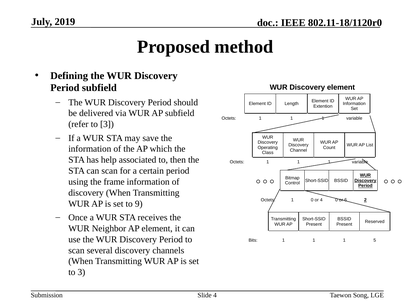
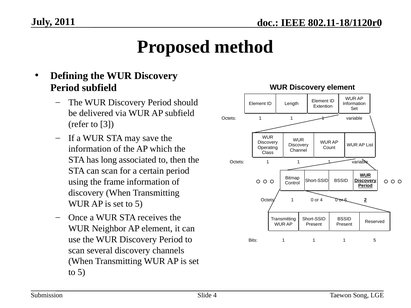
2019: 2019 -> 2011 (65, 22)
help: help -> long (109, 160)
9: 9 -> 5 (139, 204)
3: 3 -> 5 (81, 272)
